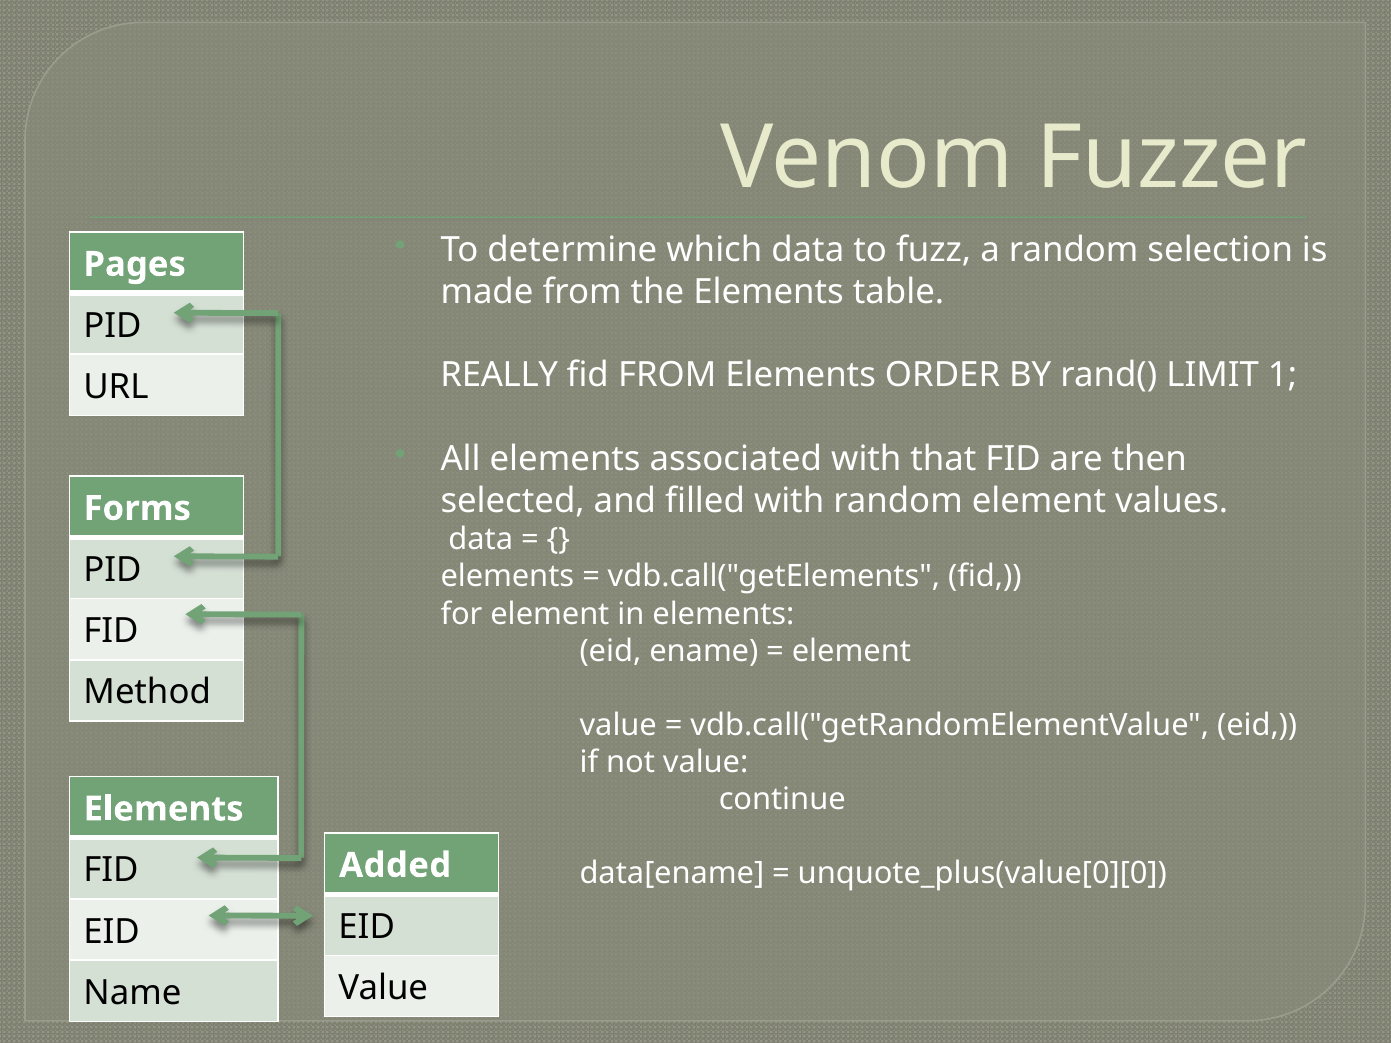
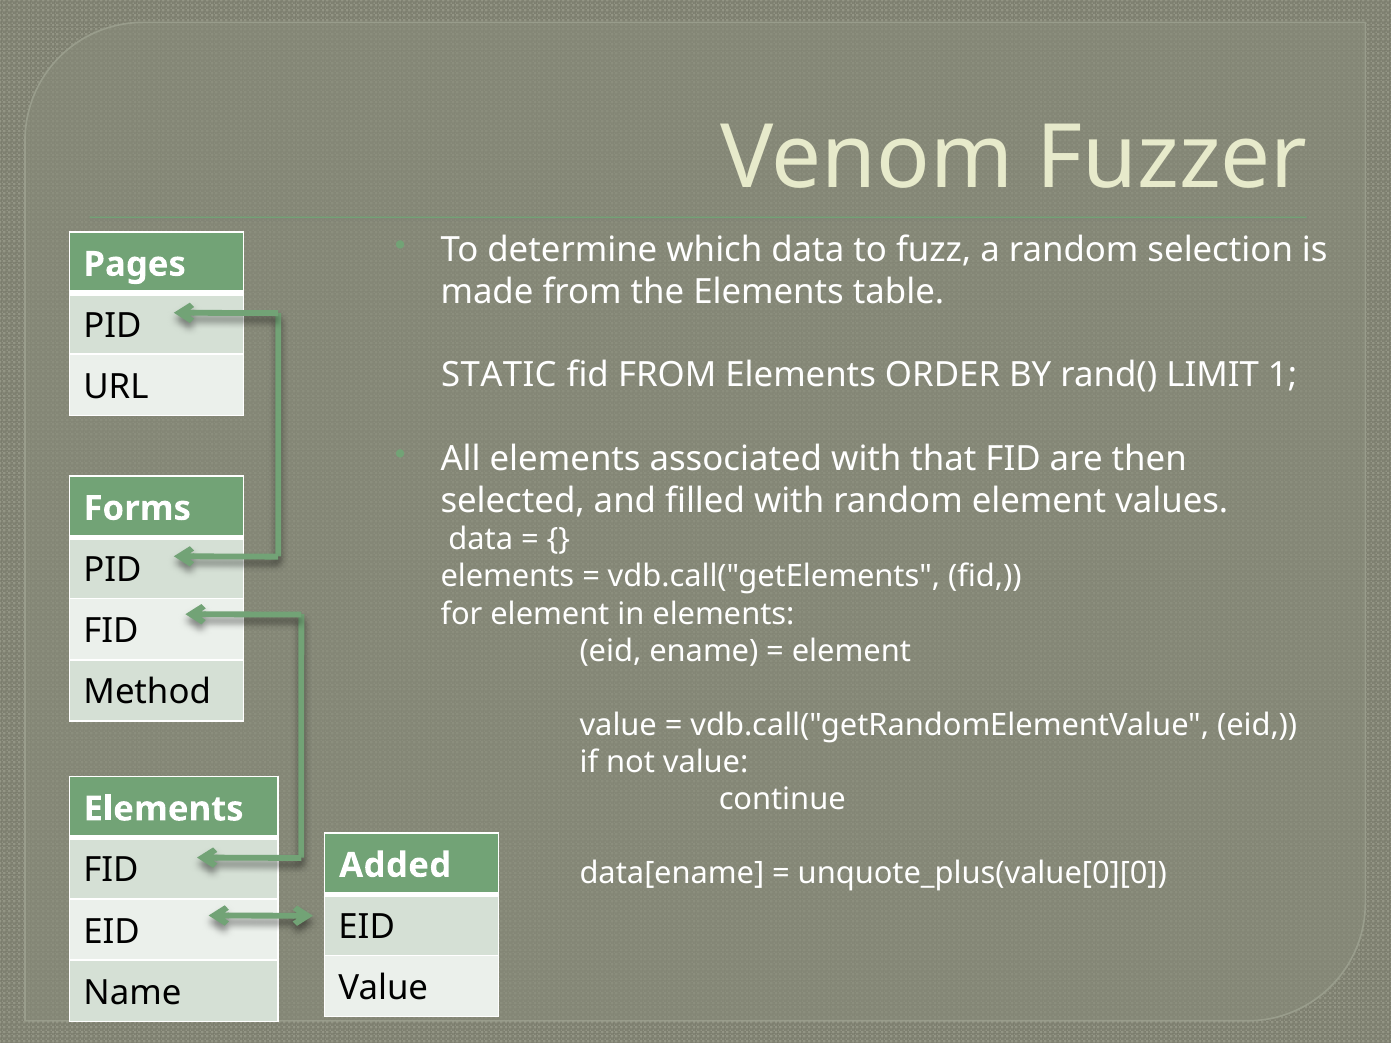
REALLY: REALLY -> STATIC (499, 376)
